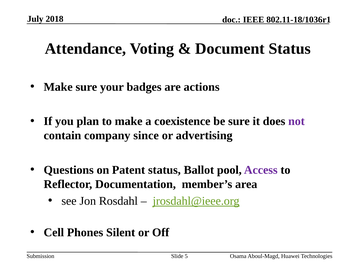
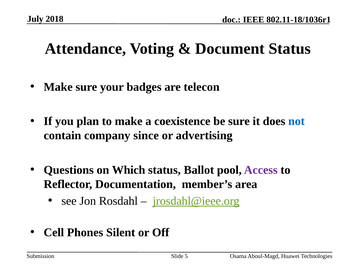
actions: actions -> telecon (202, 87)
not colour: purple -> blue (296, 121)
Patent: Patent -> Which (129, 170)
